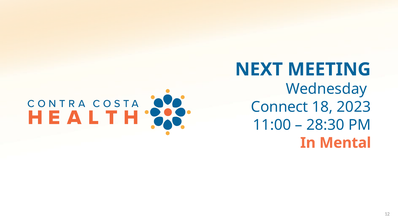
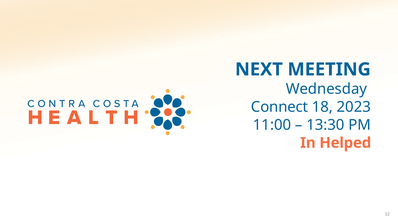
28:30: 28:30 -> 13:30 (325, 125)
Mental: Mental -> Helped (345, 143)
